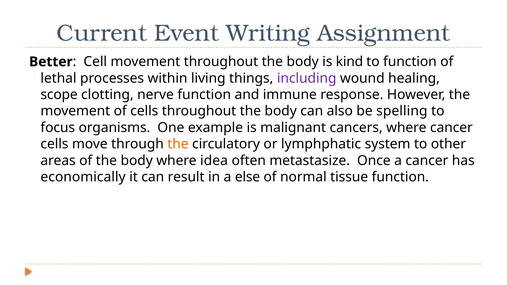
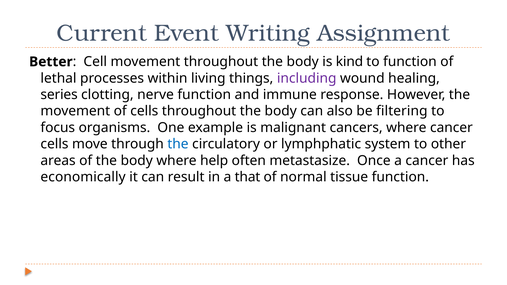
scope: scope -> series (59, 95)
spelling: spelling -> filtering (402, 111)
the colour: orange -> blue (178, 144)
idea: idea -> help (214, 161)
else: else -> that (248, 177)
